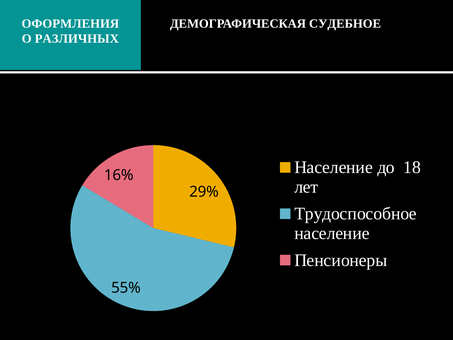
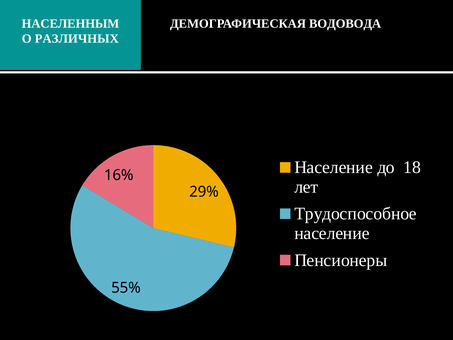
ОФОРМЛЕНИЯ: ОФОРМЛЕНИЯ -> НАСЕЛЕННЫМ (70, 24)
СУДЕБНОЕ: СУДЕБНОЕ -> ВОДОВОДА (345, 24)
